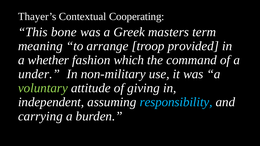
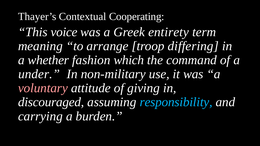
bone: bone -> voice (64, 32)
masters: masters -> entirety (169, 32)
provided: provided -> differing (193, 46)
voluntary colour: light green -> pink (43, 88)
independent: independent -> discouraged (51, 102)
